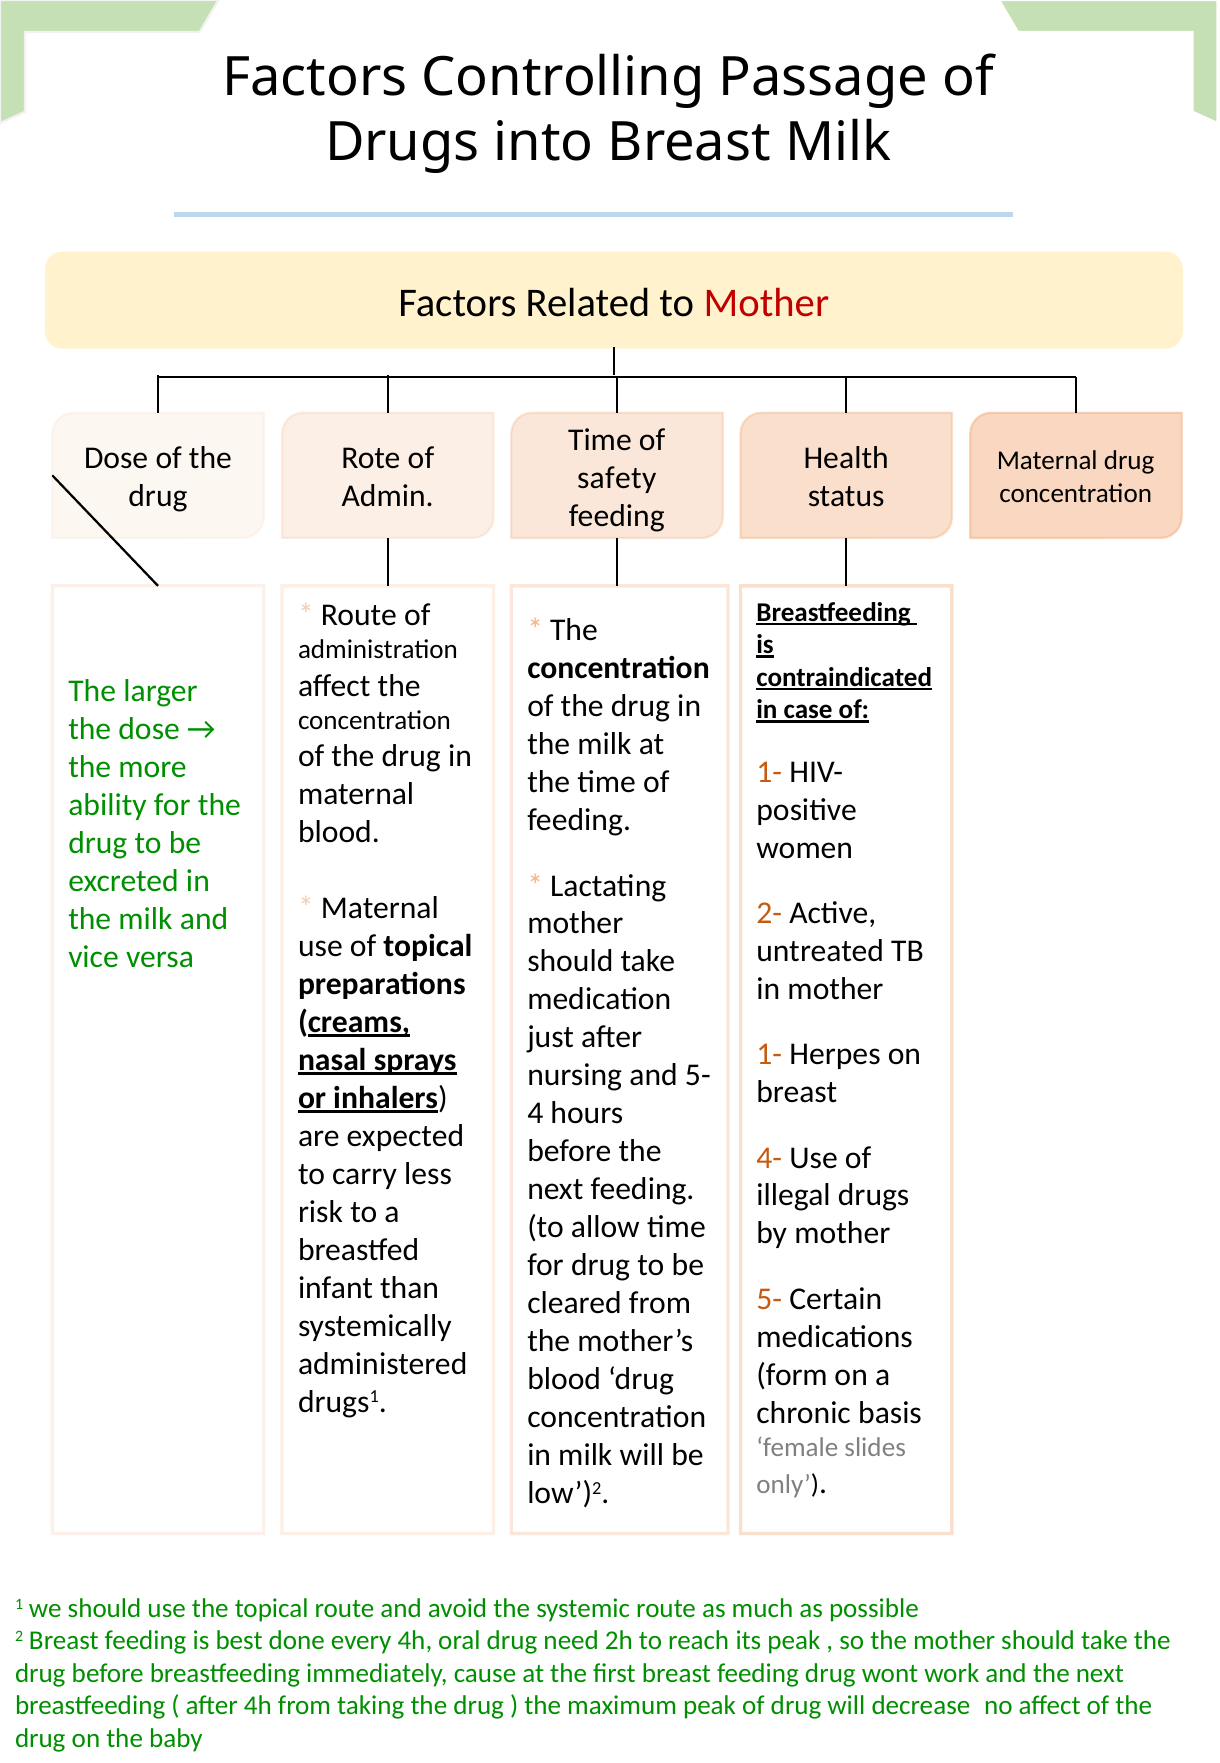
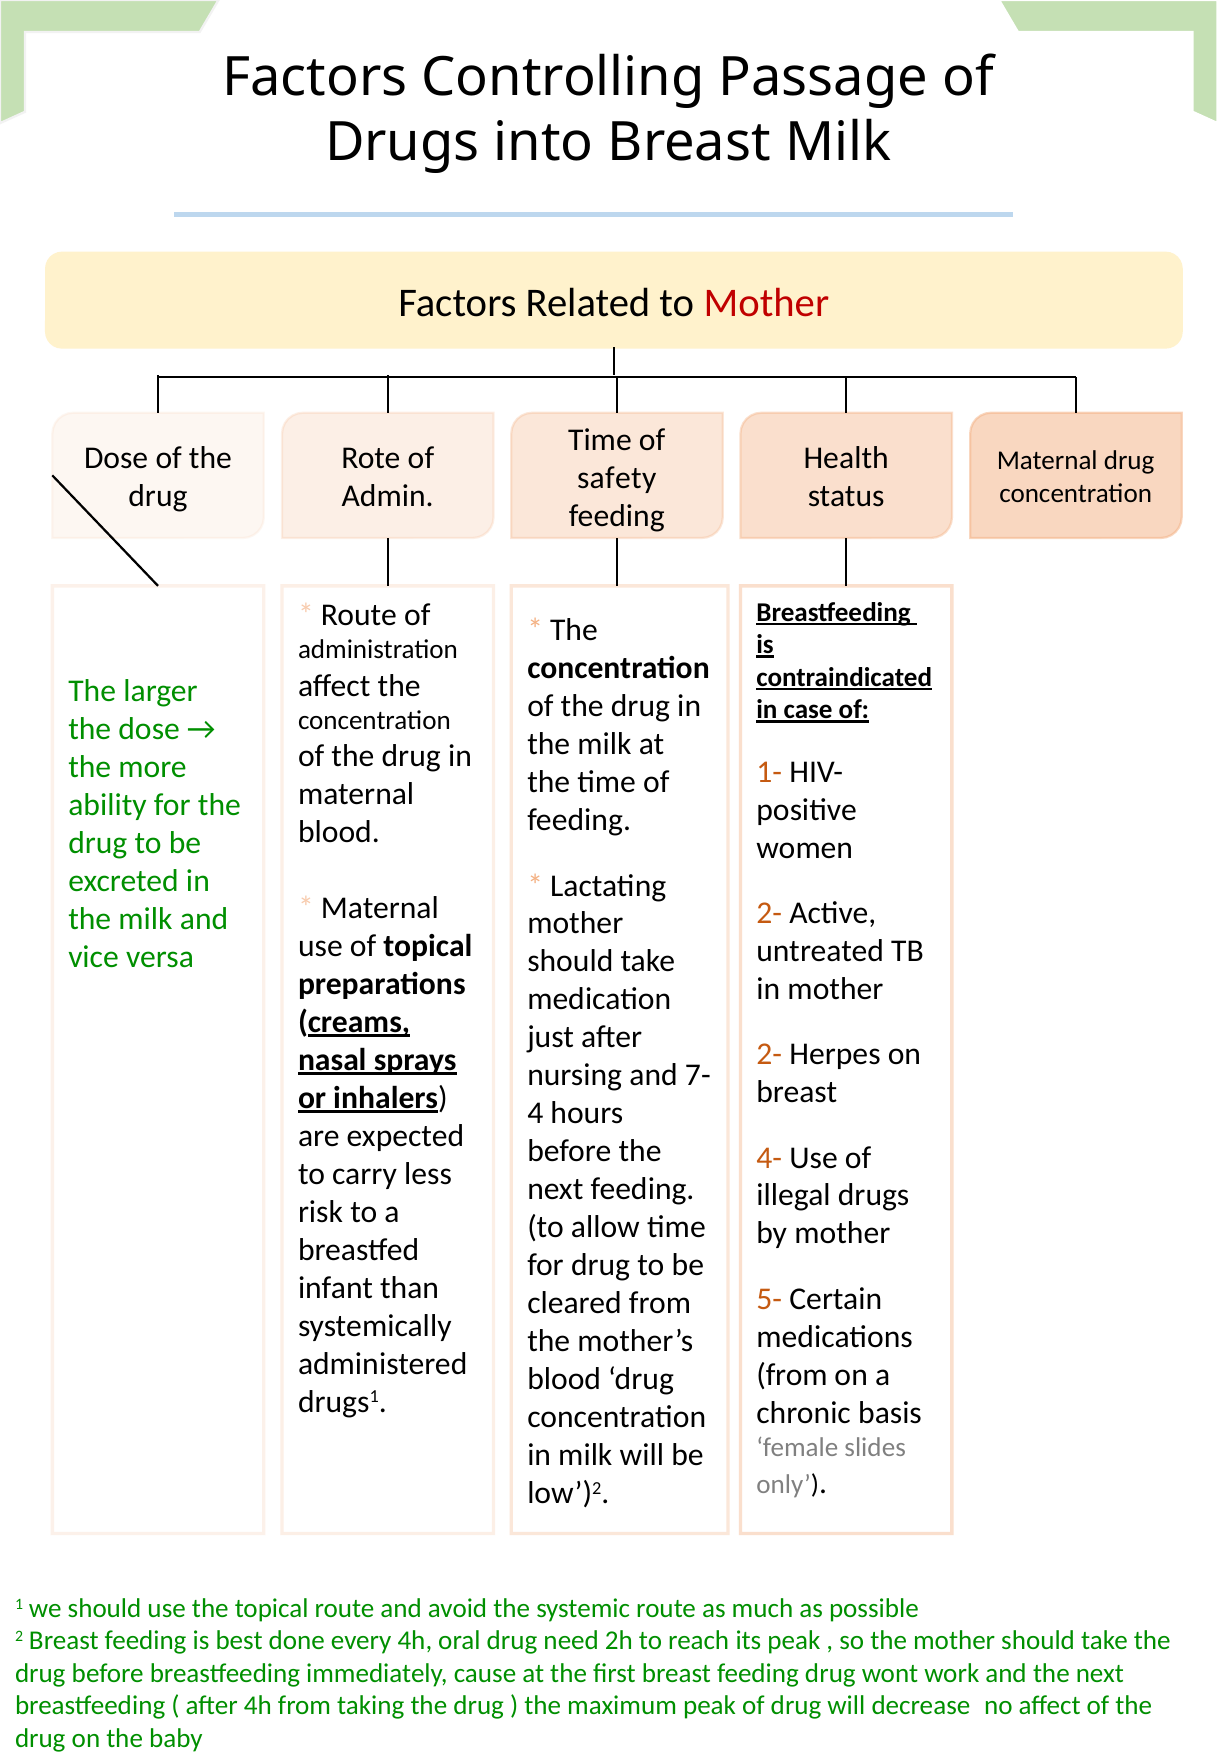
1-: 1- -> 2- (769, 1054)
and 5-: 5- -> 7- (698, 1075)
form: form -> from (792, 1374)
